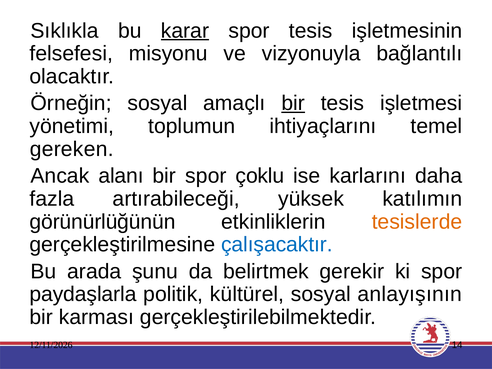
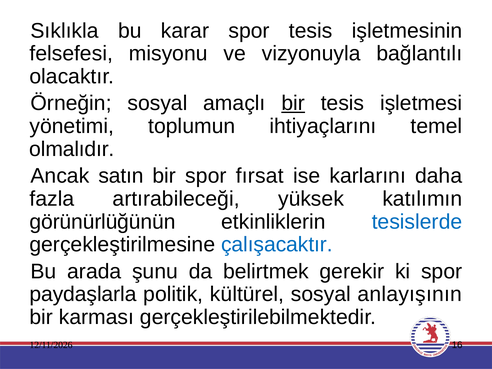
karar underline: present -> none (185, 31)
gereken: gereken -> olmalıdır (72, 149)
alanı: alanı -> satın (121, 176)
çoklu: çoklu -> fırsat (260, 176)
tesislerde colour: orange -> blue (417, 222)
14: 14 -> 16 (457, 345)
